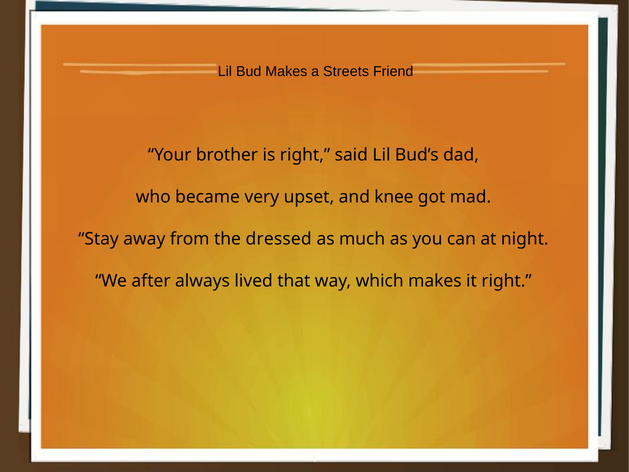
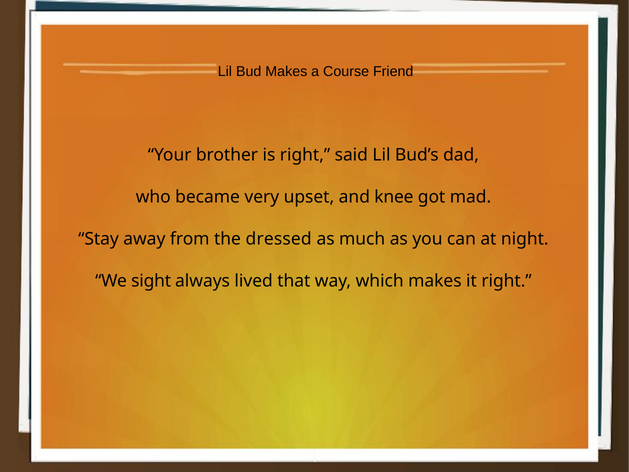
Streets: Streets -> Course (346, 71)
after: after -> sight (151, 281)
